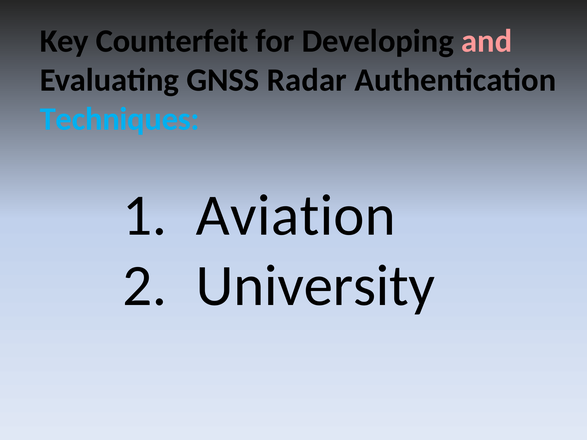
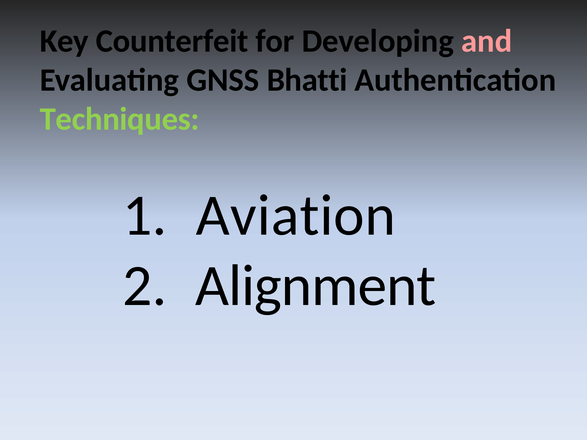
Radar: Radar -> Bhatti (307, 80)
Techniques colour: light blue -> light green (120, 119)
University: University -> Alignment (316, 286)
